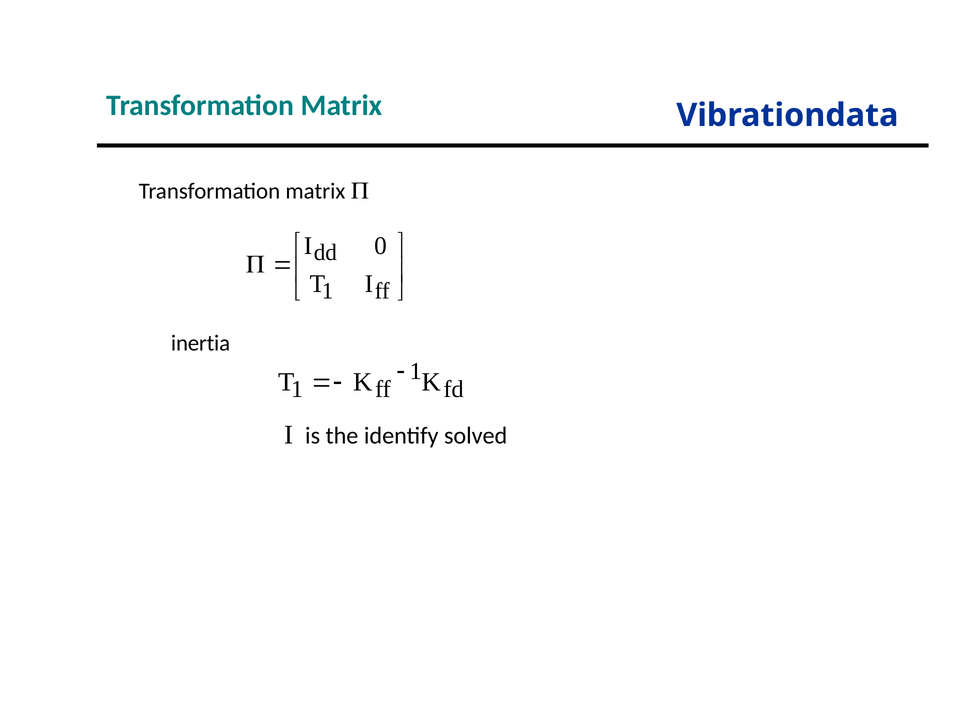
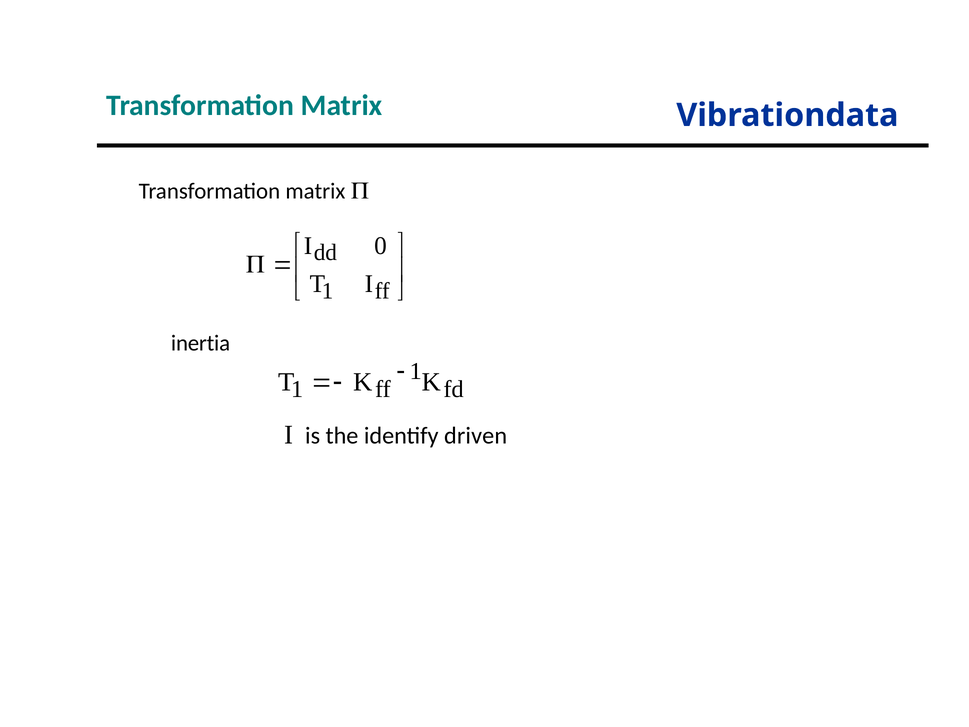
solved: solved -> driven (476, 436)
